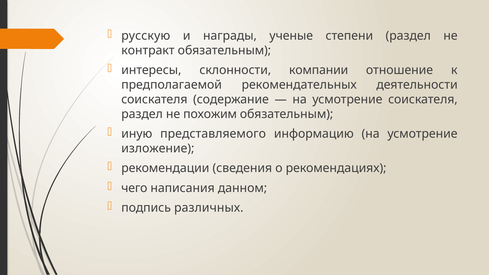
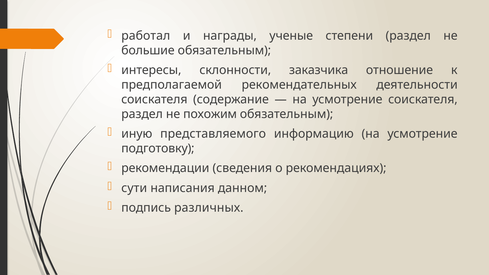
русскую: русскую -> работал (146, 36)
контракт: контракт -> большие (148, 50)
компании: компании -> заказчика (319, 70)
изложение: изложение -> подготовку (158, 149)
чего: чего -> сути (134, 188)
